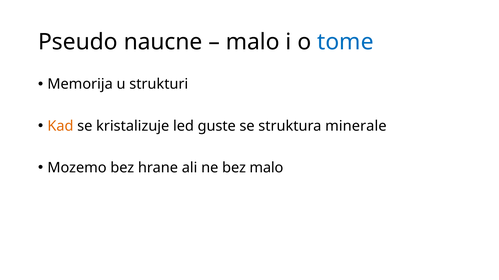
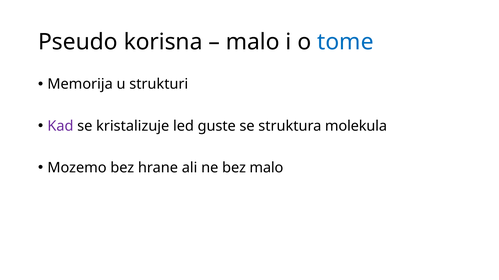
naucne: naucne -> korisna (163, 42)
Kad colour: orange -> purple (60, 126)
minerale: minerale -> molekula (356, 126)
